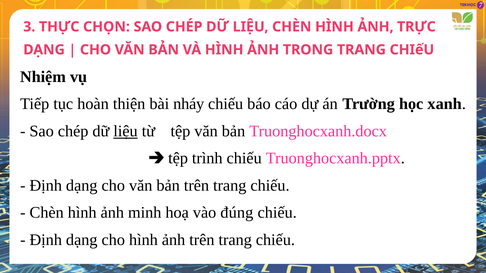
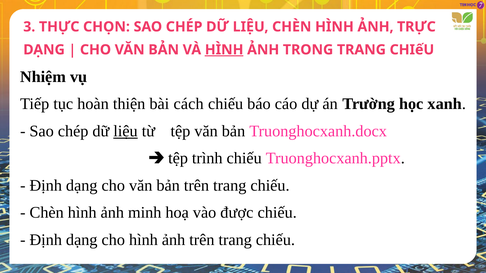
HÌNH underline: none -> present (224, 50)
nháy: nháy -> cách (189, 104)
đúng: đúng -> được (237, 213)
